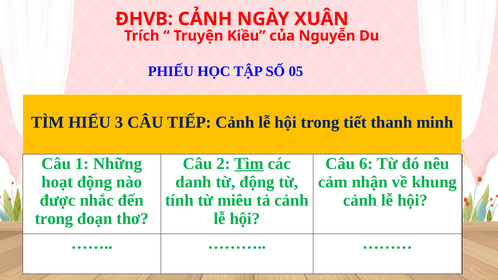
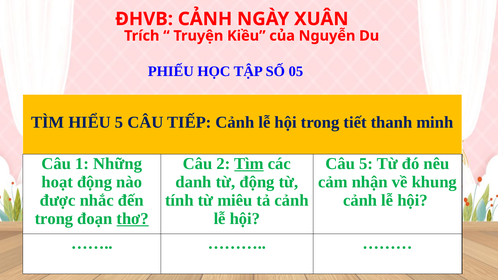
HIỂU 3: 3 -> 5 (119, 122)
Câu 6: 6 -> 5 (366, 164)
thơ underline: none -> present (133, 219)
